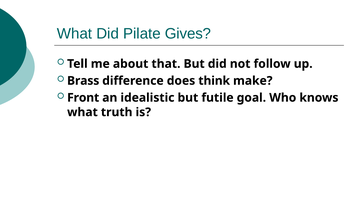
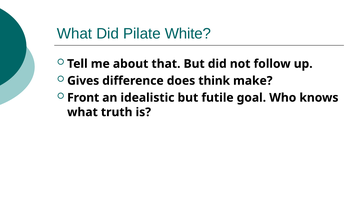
Gives: Gives -> White (188, 34)
Brass: Brass -> Gives (83, 81)
